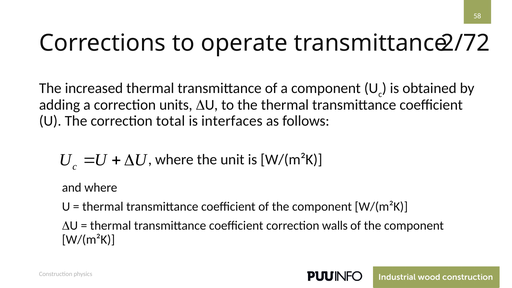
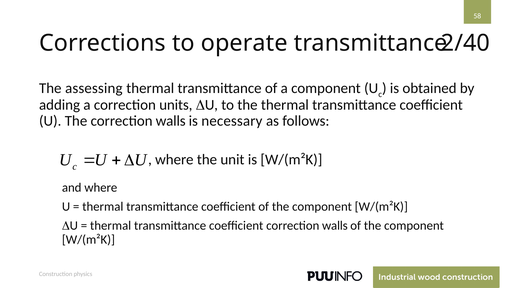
2/72: 2/72 -> 2/40 (465, 43)
increased: increased -> assessing (94, 88)
The correction total: total -> walls (171, 121)
interfaces: interfaces -> necessary (232, 121)
